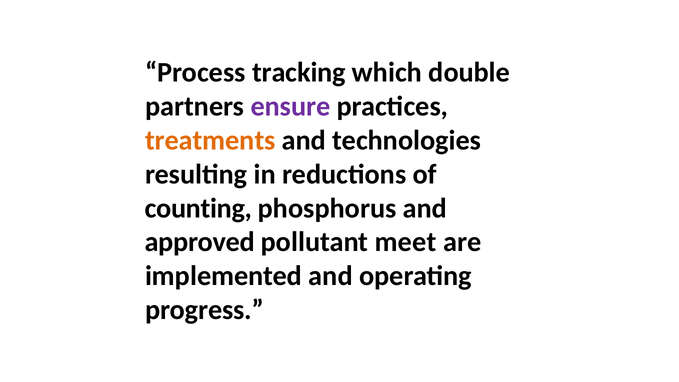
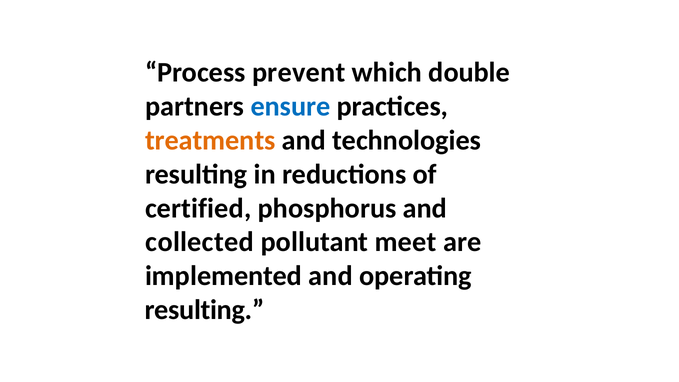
tracking: tracking -> prevent (299, 72)
ensure colour: purple -> blue (290, 106)
counting: counting -> certified (198, 208)
approved: approved -> collected (200, 242)
progress: progress -> resulting (205, 310)
